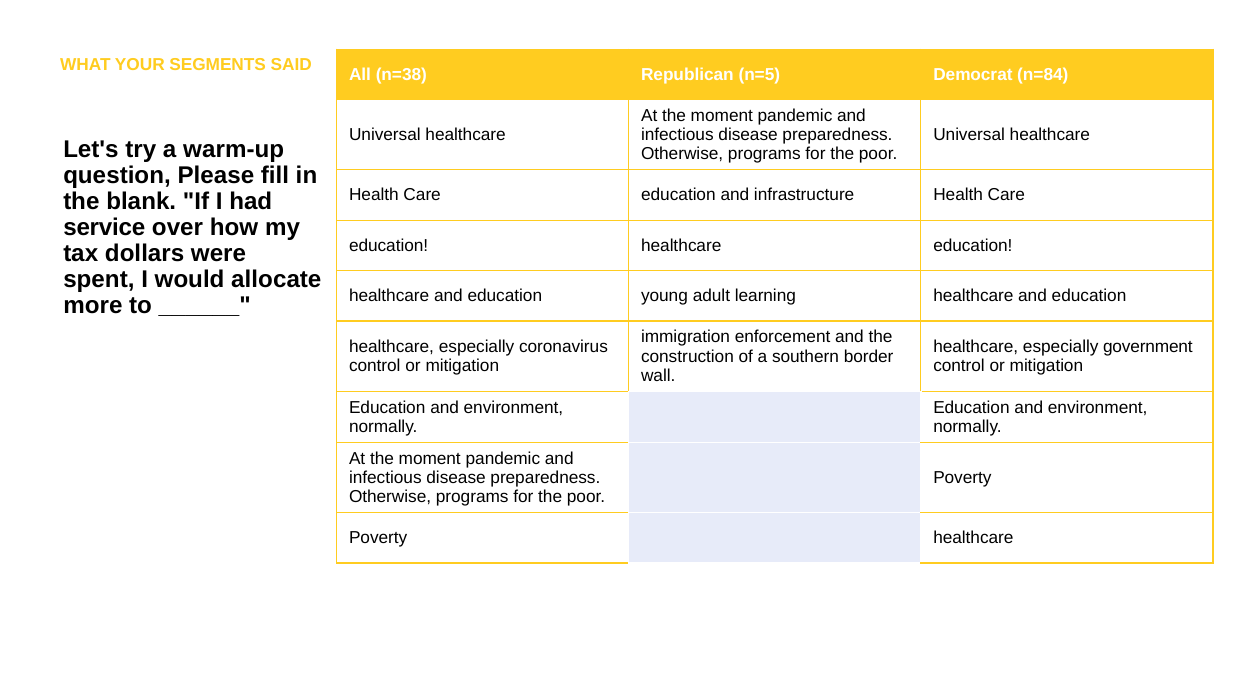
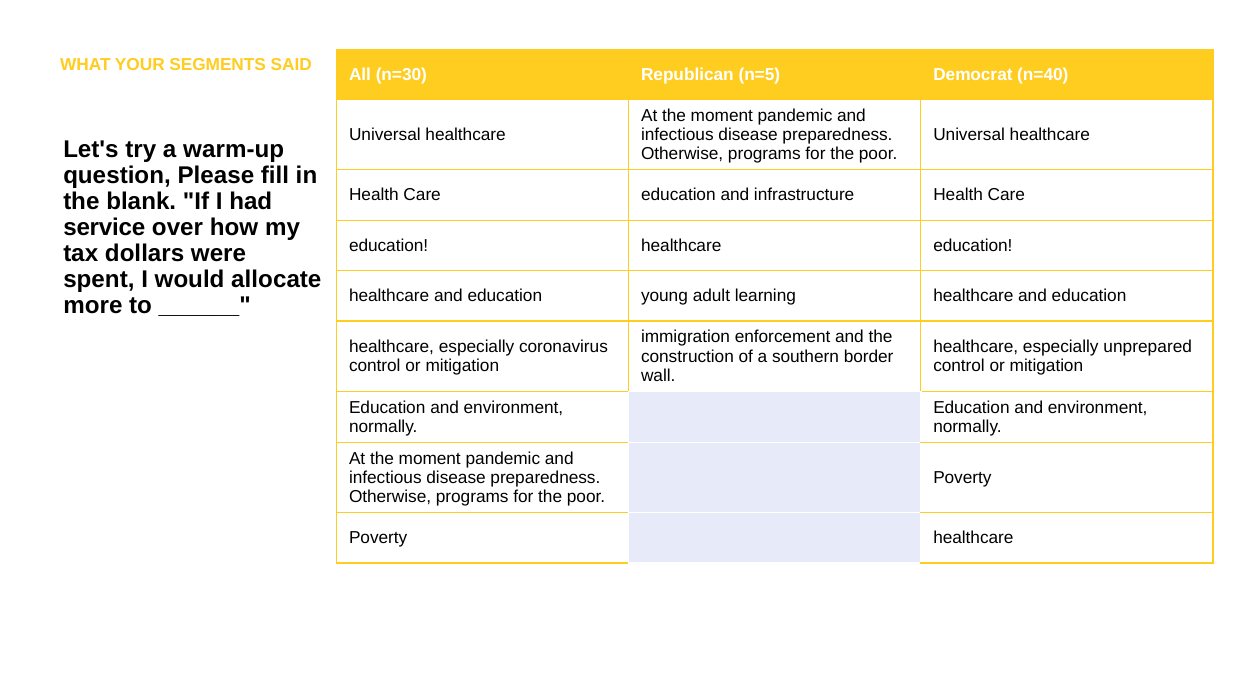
n=38: n=38 -> n=30 (401, 75)
n=84: n=84 -> n=40 (1043, 75)
government: government -> unprepared (1148, 347)
